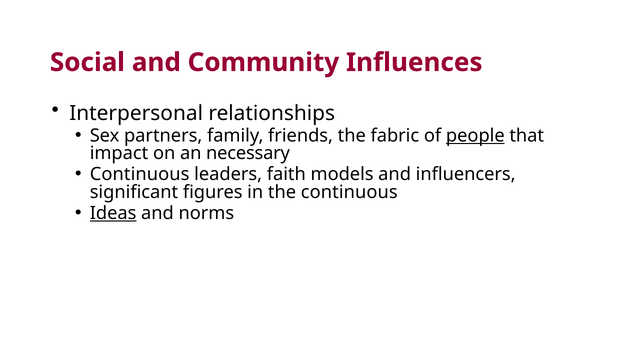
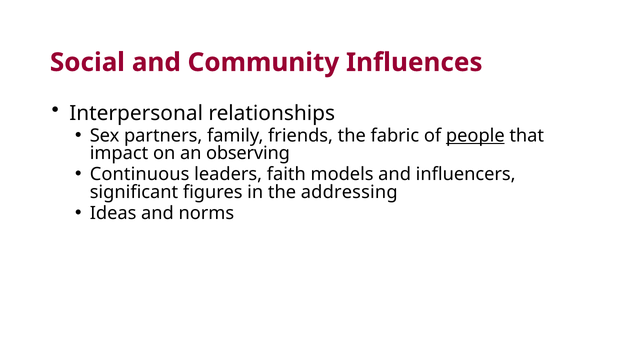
necessary: necessary -> observing (248, 153)
the continuous: continuous -> addressing (349, 192)
Ideas underline: present -> none (113, 213)
